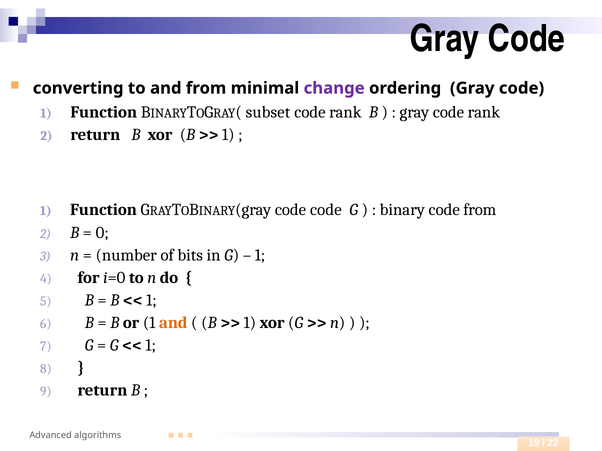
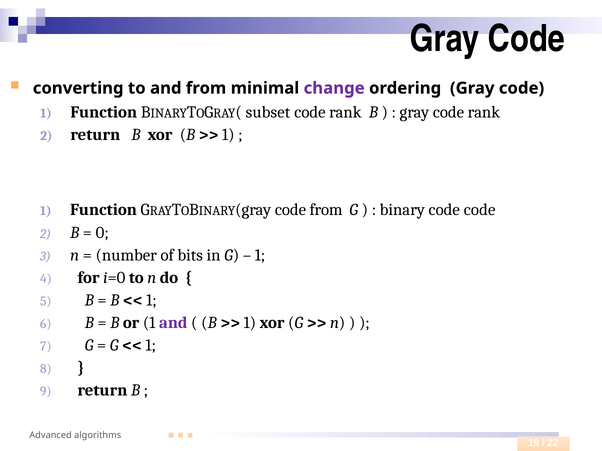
code code: code -> from (326, 210)
code from: from -> code (480, 210)
and colour: orange -> purple (173, 323)
